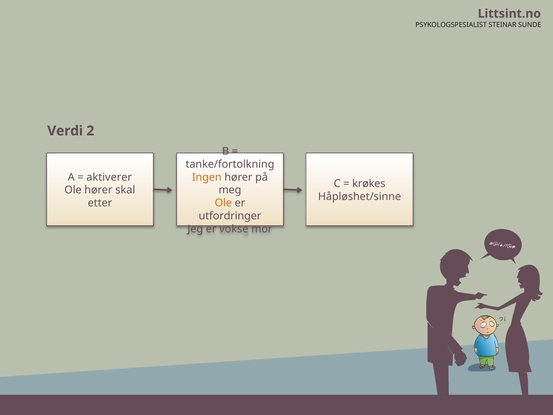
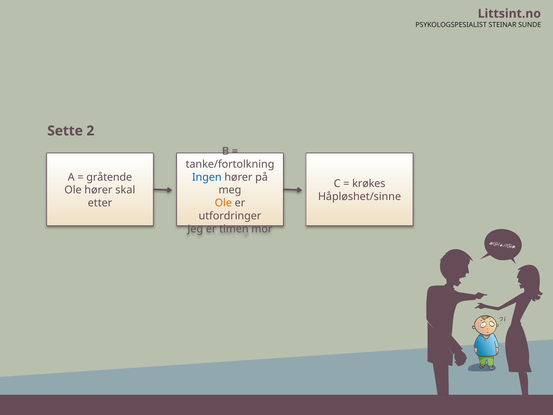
Verdi: Verdi -> Sette (65, 131)
aktiverer: aktiverer -> gråtende (109, 177)
Ingen colour: orange -> blue (207, 177)
vokse: vokse -> timen (234, 229)
